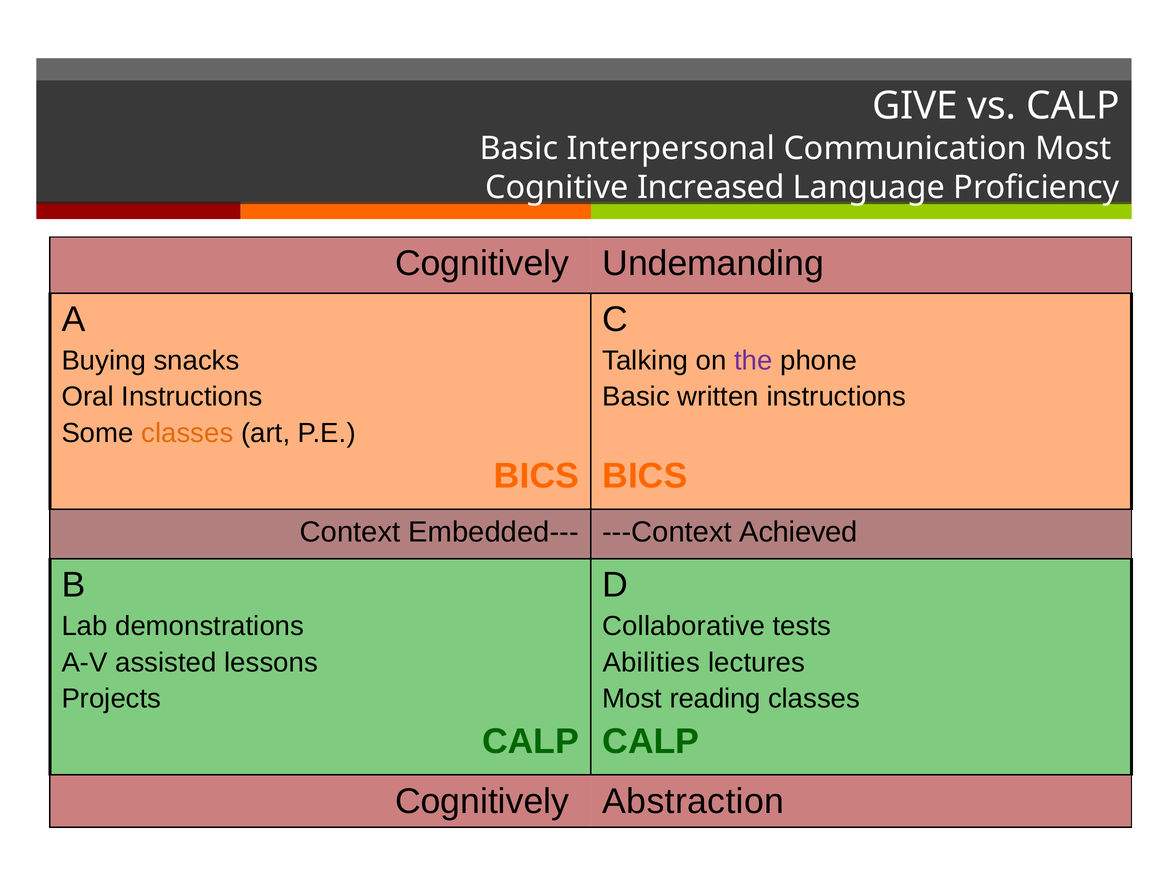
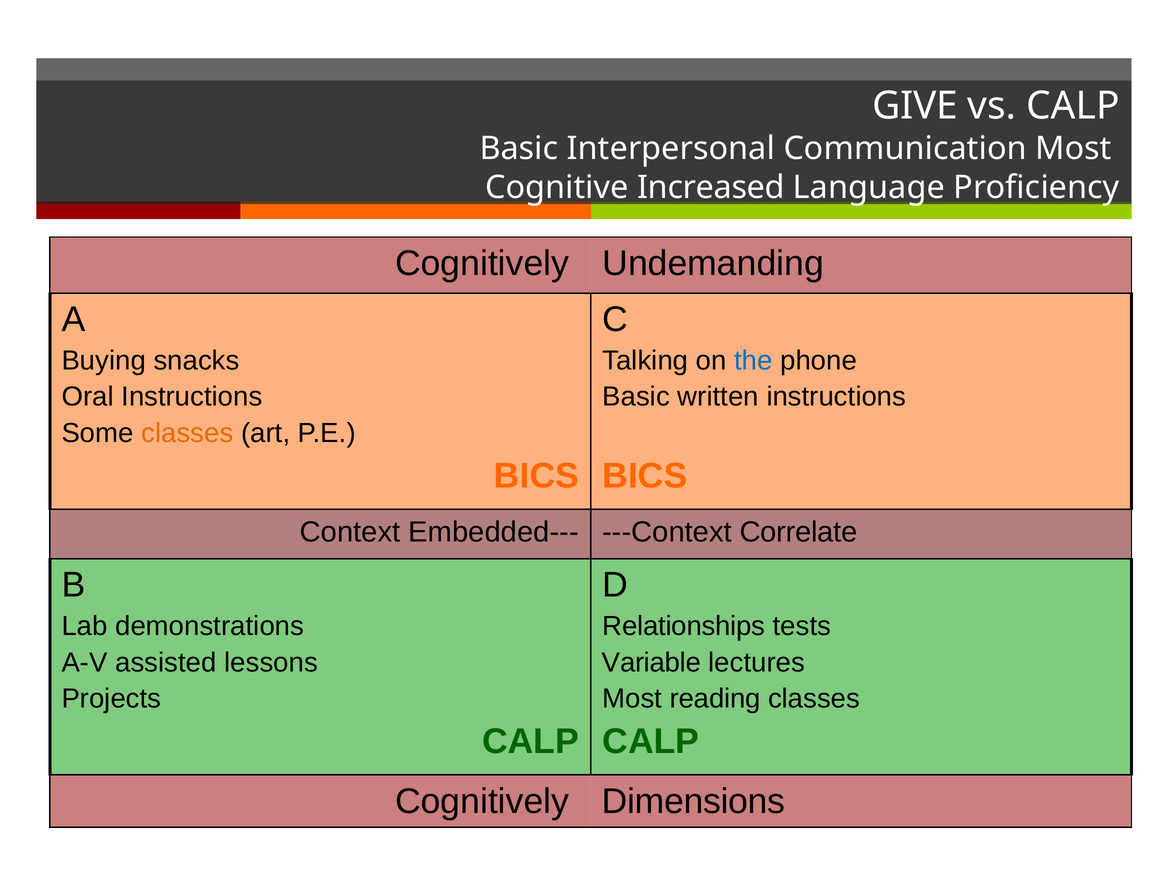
the colour: purple -> blue (753, 360)
Achieved: Achieved -> Correlate (799, 532)
Collaborative: Collaborative -> Relationships (684, 626)
Abilities: Abilities -> Variable (652, 662)
Abstraction: Abstraction -> Dimensions (694, 801)
